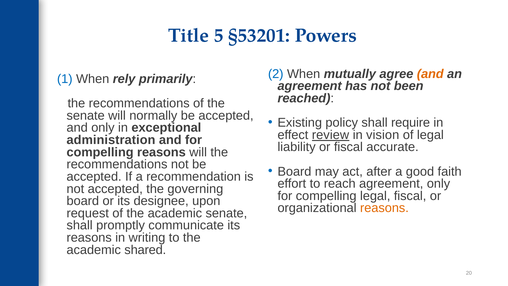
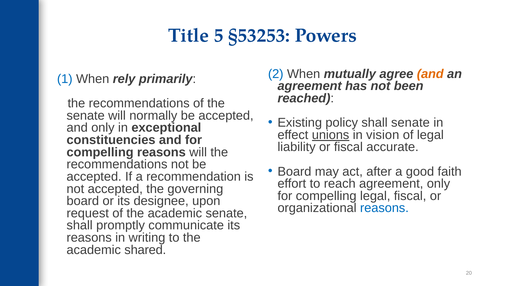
§53201: §53201 -> §53253 (259, 36)
shall require: require -> senate (410, 123)
review: review -> unions (331, 135)
administration: administration -> constituencies (111, 140)
reasons colour: orange -> blue (384, 208)
